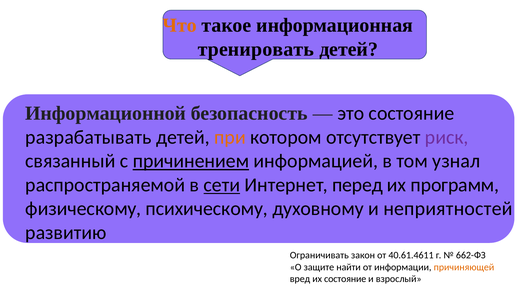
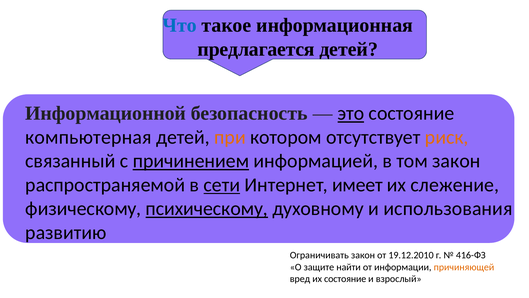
Что colour: orange -> blue (180, 25)
тренировать: тренировать -> предлагается (256, 49)
это underline: none -> present (351, 113)
разрабатывать: разрабатывать -> компьютерная (88, 137)
риск colour: purple -> orange (447, 137)
том узнал: узнал -> закон (456, 161)
перед: перед -> имеет (357, 185)
программ: программ -> слежение (455, 185)
психическому underline: none -> present (207, 208)
неприятностей: неприятностей -> использования (448, 208)
40.61.4611: 40.61.4611 -> 19.12.2010 (411, 255)
662-ФЗ: 662-ФЗ -> 416-ФЗ (471, 255)
